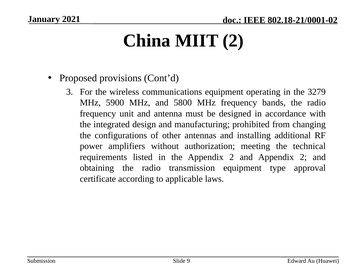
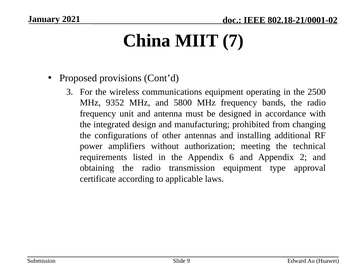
MIIT 2: 2 -> 7 (233, 41)
3279: 3279 -> 2500 (317, 92)
5900: 5900 -> 9352 (115, 103)
the Appendix 2: 2 -> 6 (232, 157)
